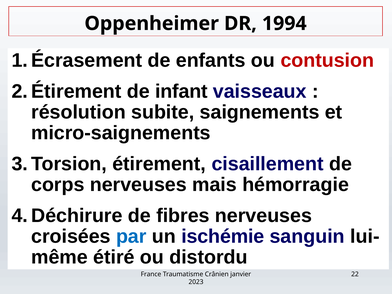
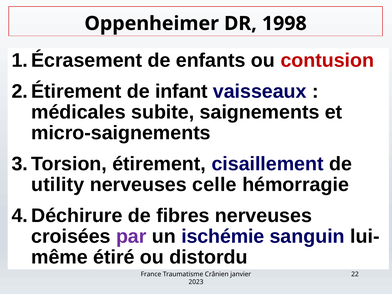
1994: 1994 -> 1998 (284, 24)
résolution: résolution -> médicales (78, 112)
corps: corps -> utility (58, 185)
mais: mais -> celle (214, 185)
par colour: blue -> purple (131, 236)
